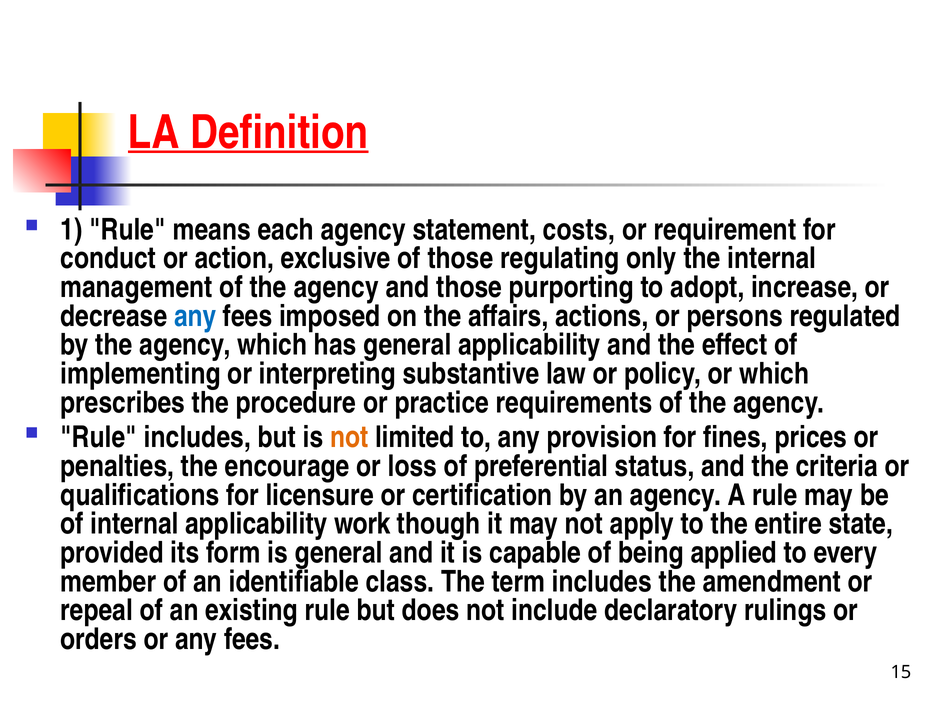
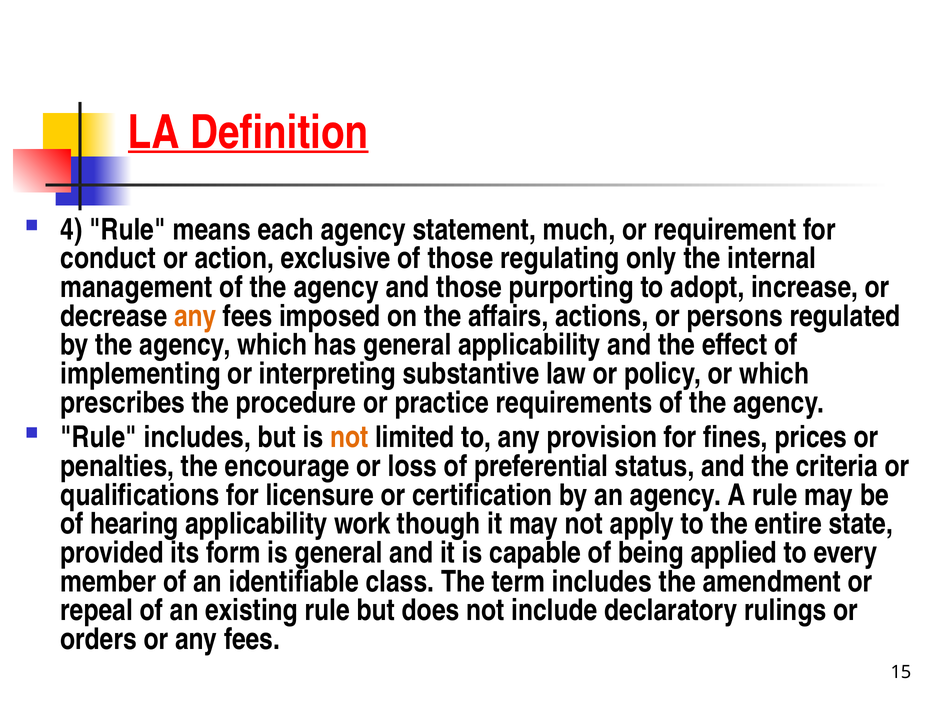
1: 1 -> 4 (71, 230)
costs: costs -> much (579, 230)
any colour: blue -> orange (195, 316)
of internal: internal -> hearing (134, 524)
